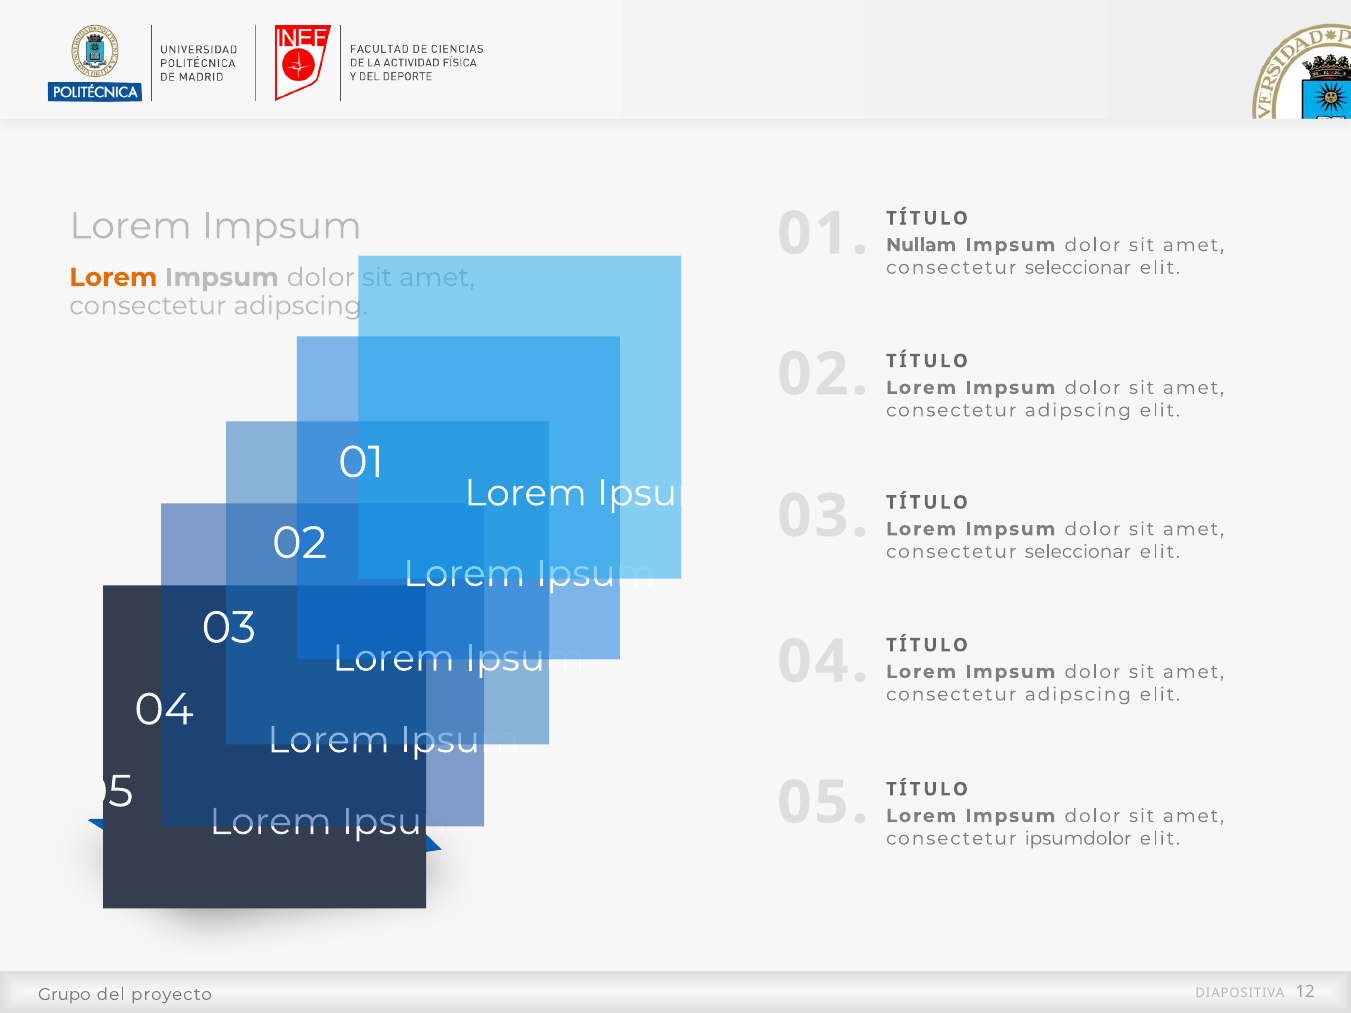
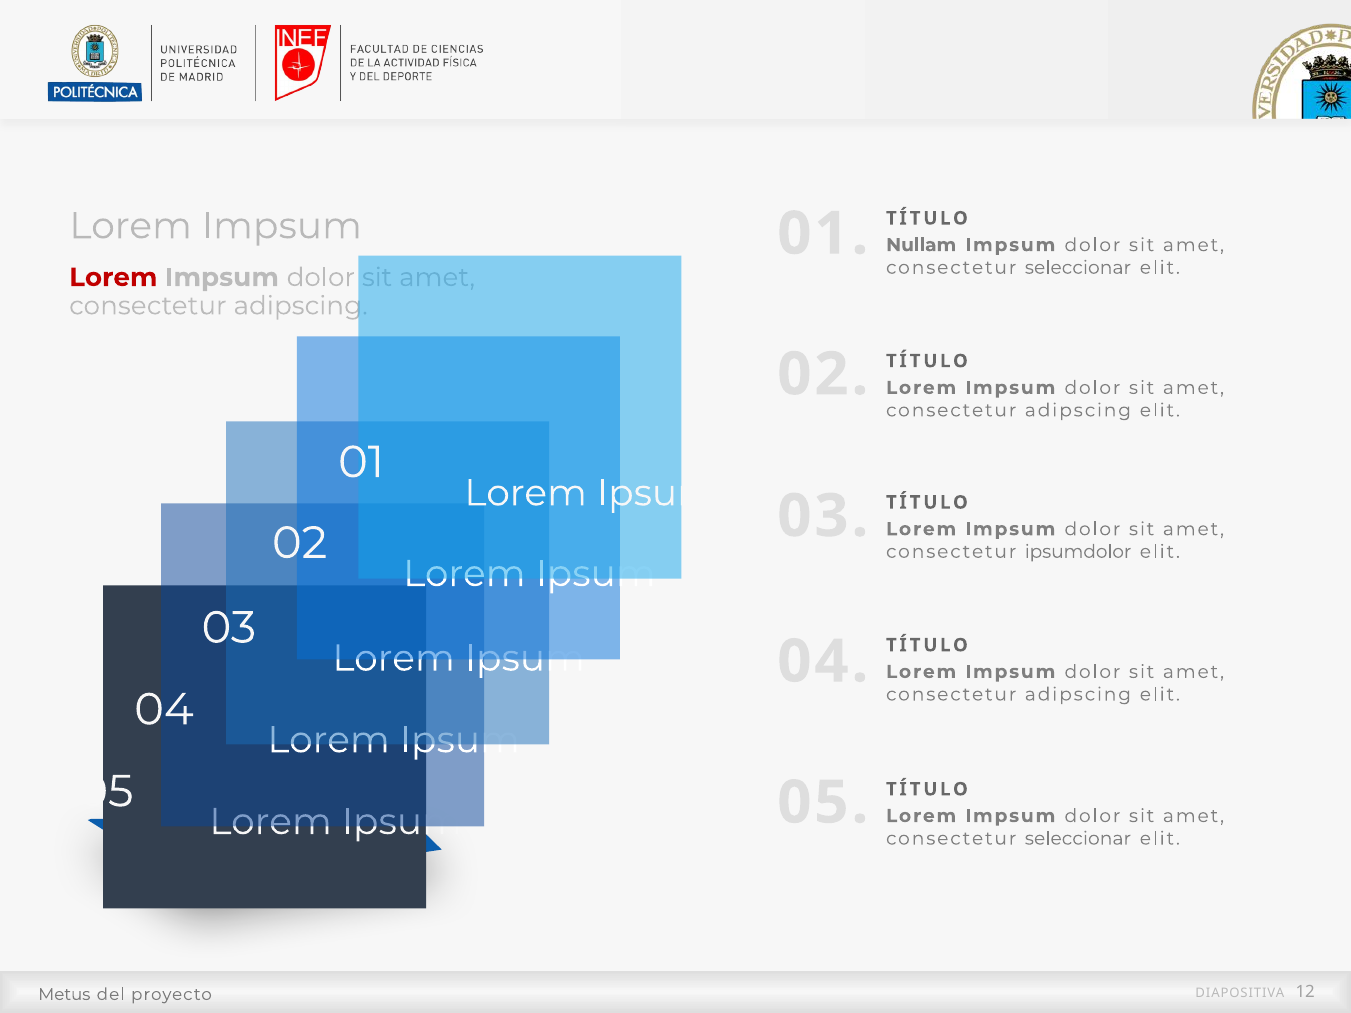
Lorem colour: orange -> red (113, 277)
seleccionar: seleccionar -> ipsumdolor (1078, 552)
ipsumdolor: ipsumdolor -> seleccionar (1078, 839)
Grupo: Grupo -> Metus (64, 995)
